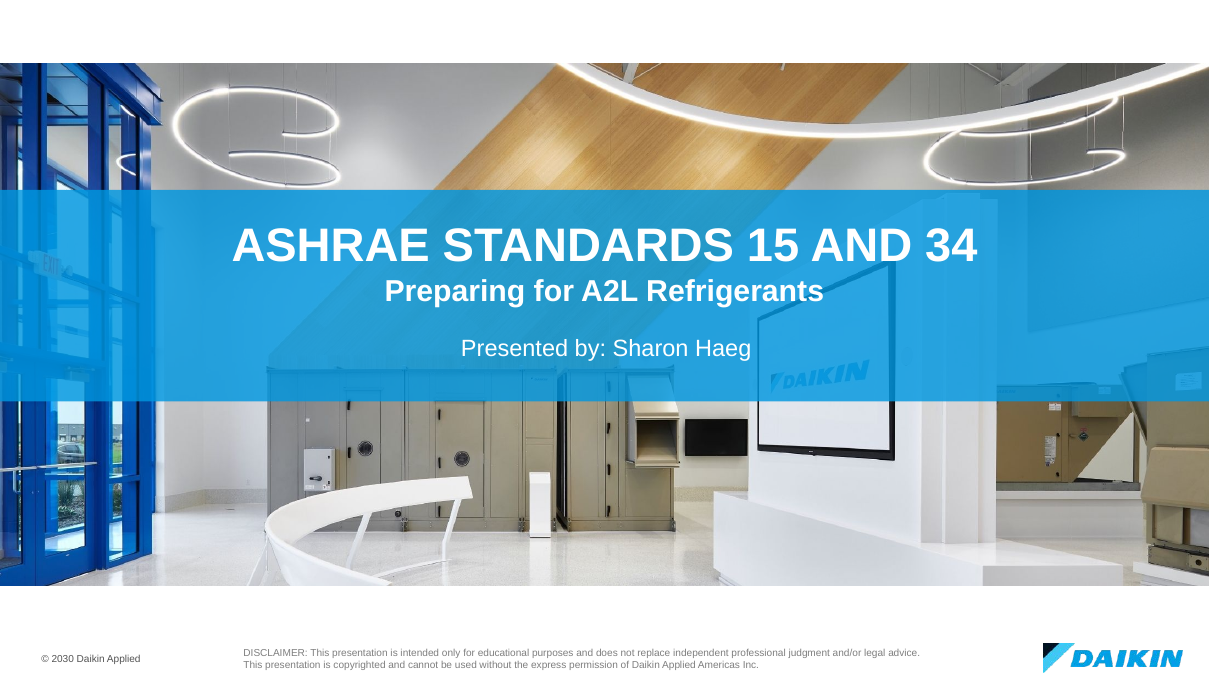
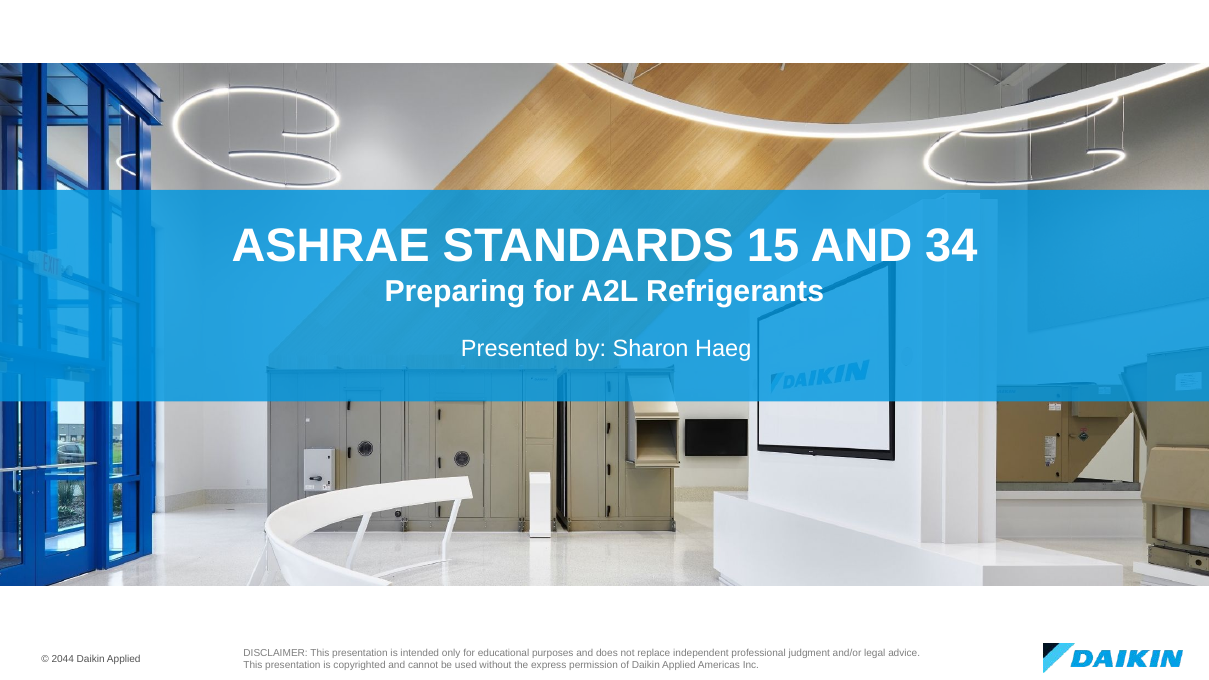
2030: 2030 -> 2044 (63, 659)
